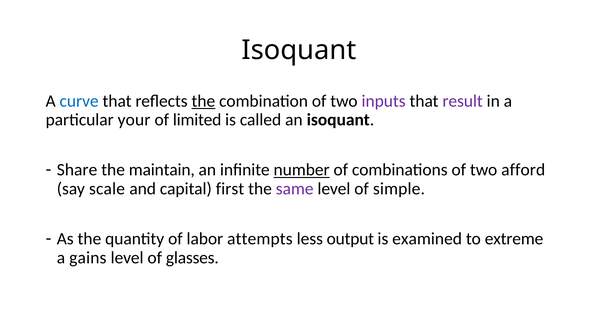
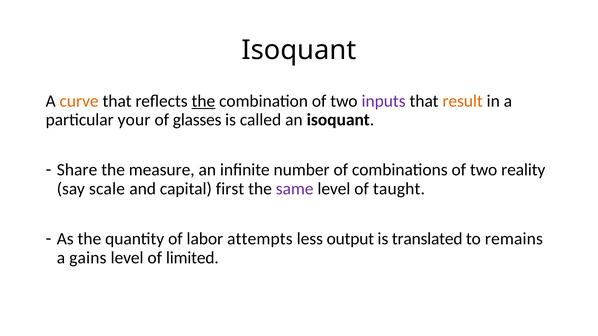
curve colour: blue -> orange (79, 101)
result colour: purple -> orange (463, 101)
limited: limited -> glasses (197, 120)
maintain: maintain -> measure (162, 170)
number underline: present -> none (302, 170)
afford: afford -> reality (523, 170)
simple: simple -> taught (399, 189)
examined: examined -> translated (427, 239)
extreme: extreme -> remains (514, 239)
glasses: glasses -> limited (192, 258)
